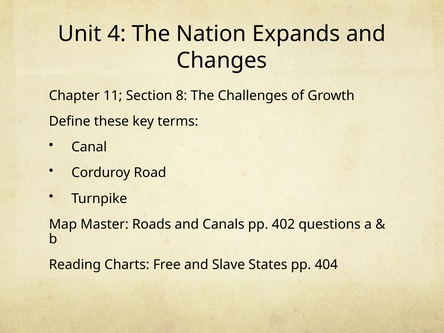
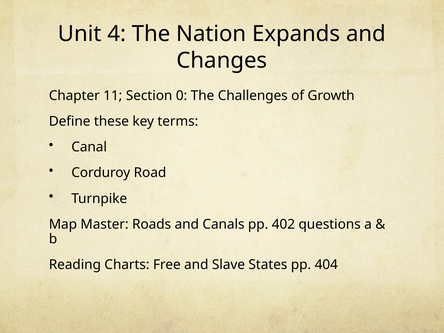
8: 8 -> 0 (182, 96)
